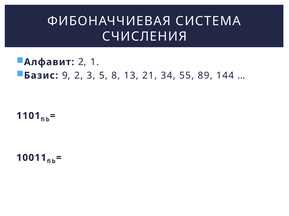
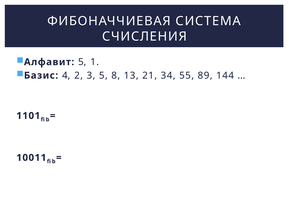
Алфавит 2: 2 -> 5 (82, 62)
9: 9 -> 4 (66, 76)
